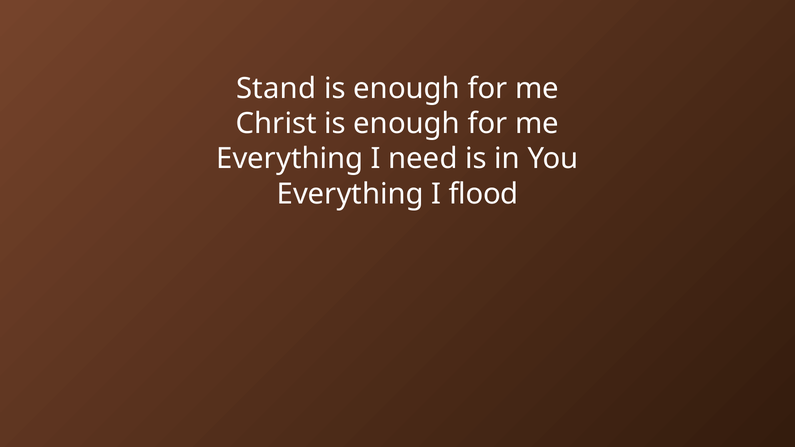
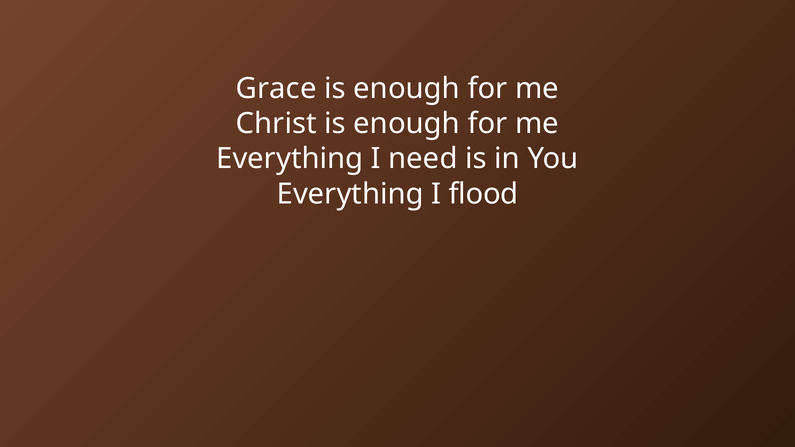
Stand: Stand -> Grace (276, 89)
